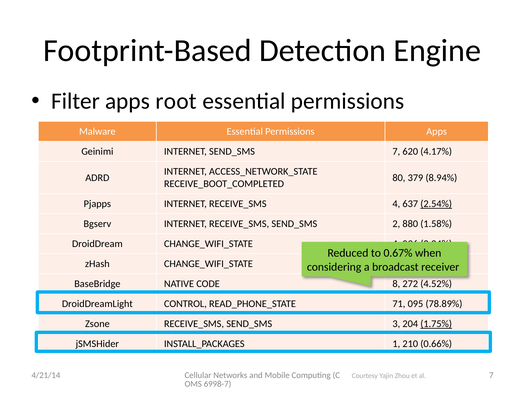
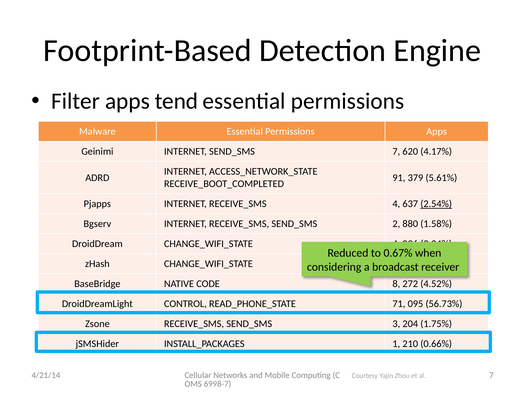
root: root -> tend (176, 101)
80: 80 -> 91 (399, 178)
8.94%: 8.94% -> 5.61% (441, 178)
78.89%: 78.89% -> 56.73% (444, 304)
1.75% underline: present -> none (436, 325)
